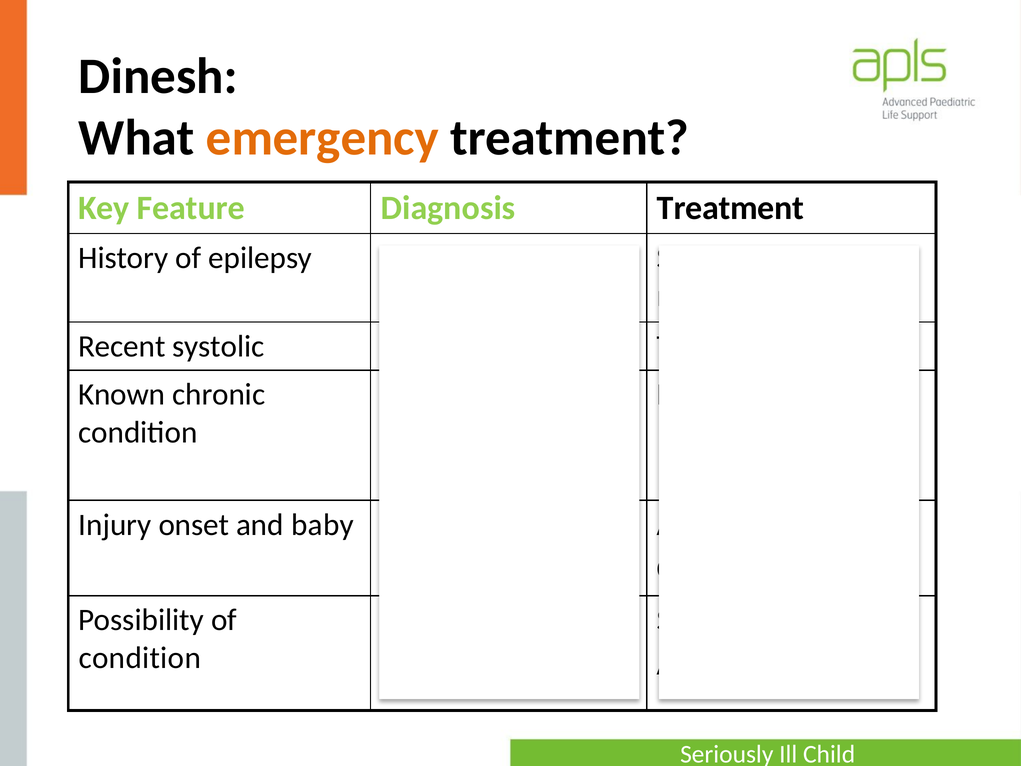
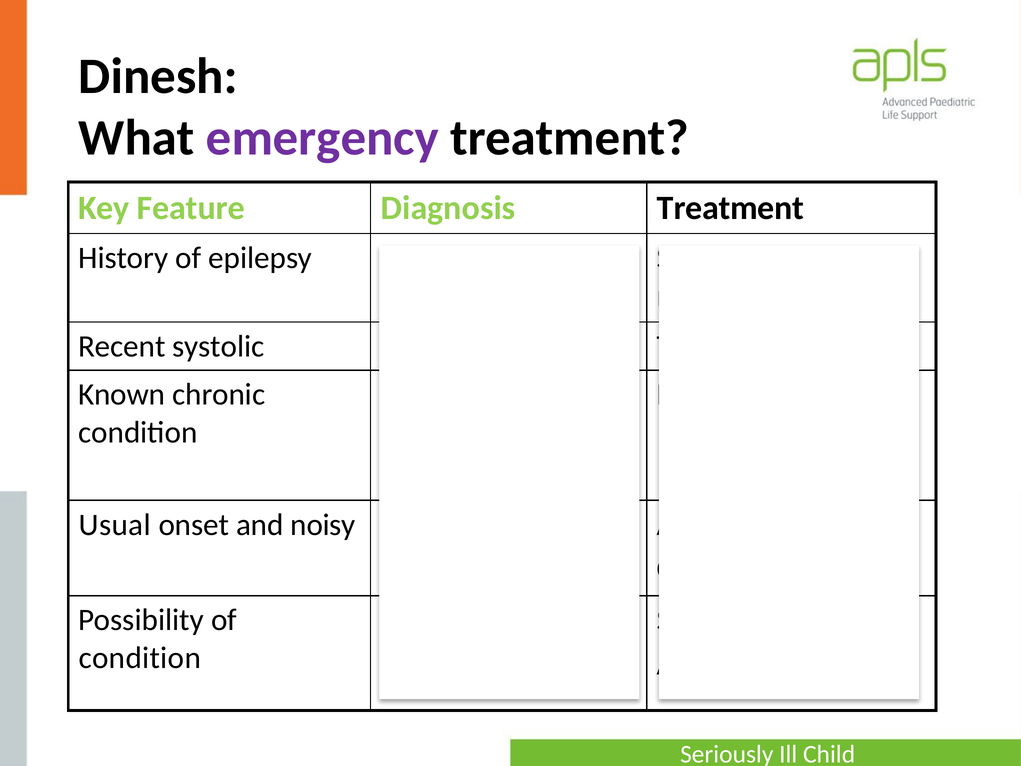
emergency colour: orange -> purple (322, 138)
Injury: Injury -> Usual (115, 525)
baby: baby -> noisy (323, 525)
